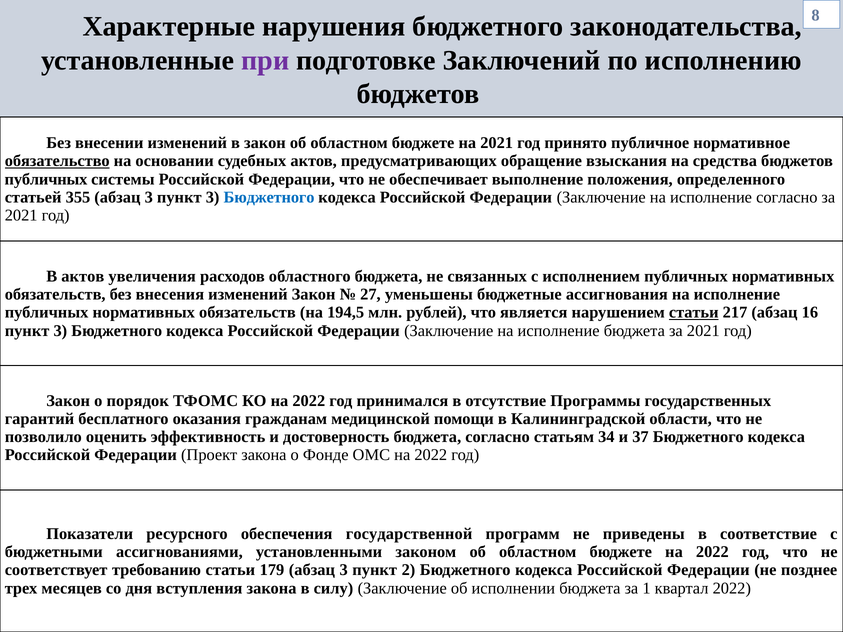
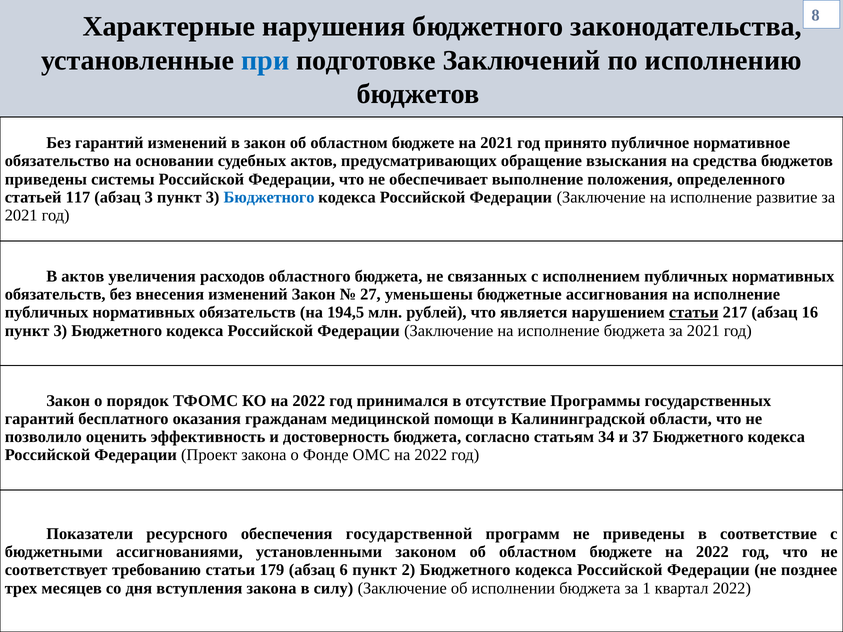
при colour: purple -> blue (265, 60)
Без внесении: внесении -> гарантий (109, 143)
обязательство underline: present -> none (57, 161)
публичных: публичных -> приведены (46, 179)
355: 355 -> 117 (78, 197)
исполнение согласно: согласно -> развитие (787, 197)
179 абзац 3: 3 -> 6 (344, 570)
